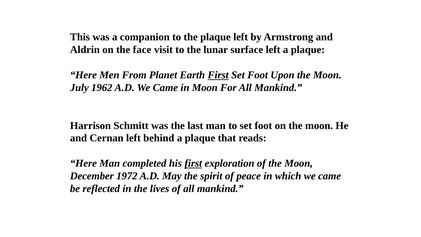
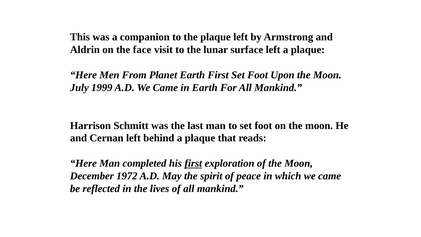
First underline: present -> none (218, 75)
1962: 1962 -> 1999 (102, 88)
in Moon: Moon -> Earth (205, 88)
